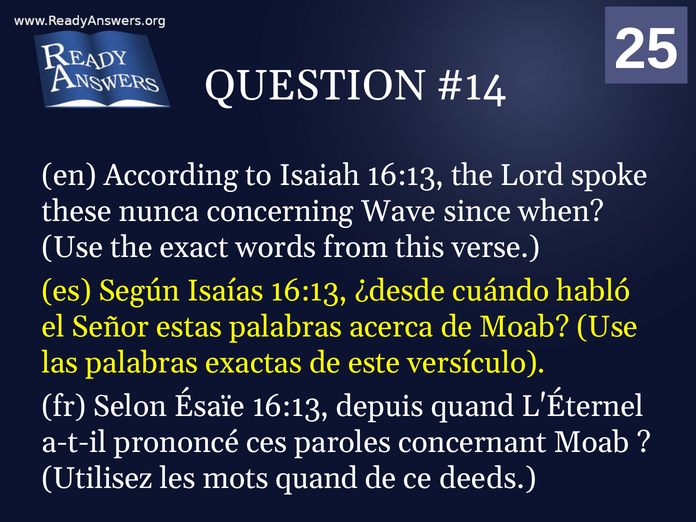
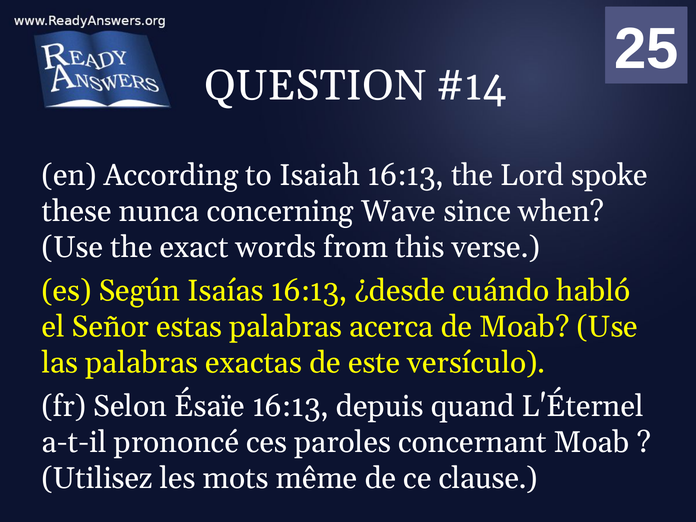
mots quand: quand -> même (317, 478)
deeds: deeds -> clause (488, 478)
